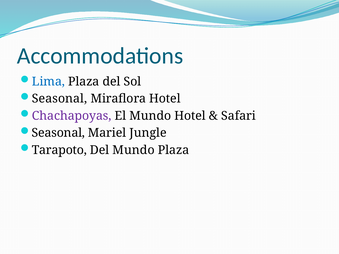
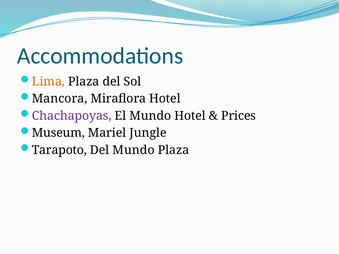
Lima colour: blue -> orange (48, 82)
Seasonal: Seasonal -> Mancora (60, 99)
Safari: Safari -> Prices (239, 116)
Seasonal: Seasonal -> Museum (58, 133)
